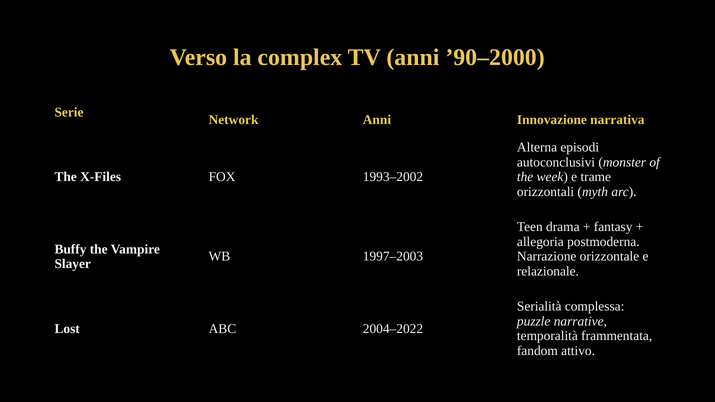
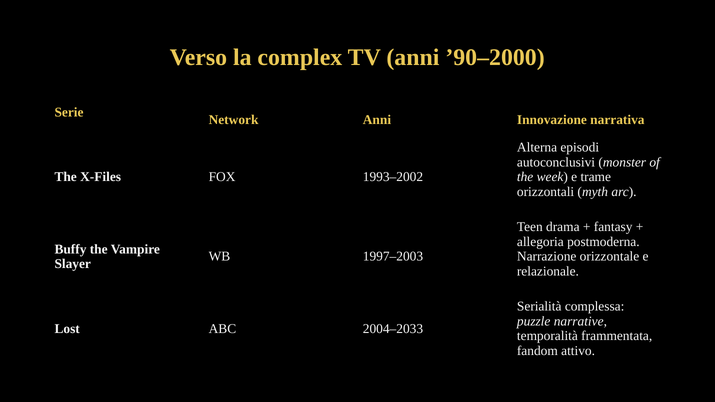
2004–2022: 2004–2022 -> 2004–2033 (393, 329)
